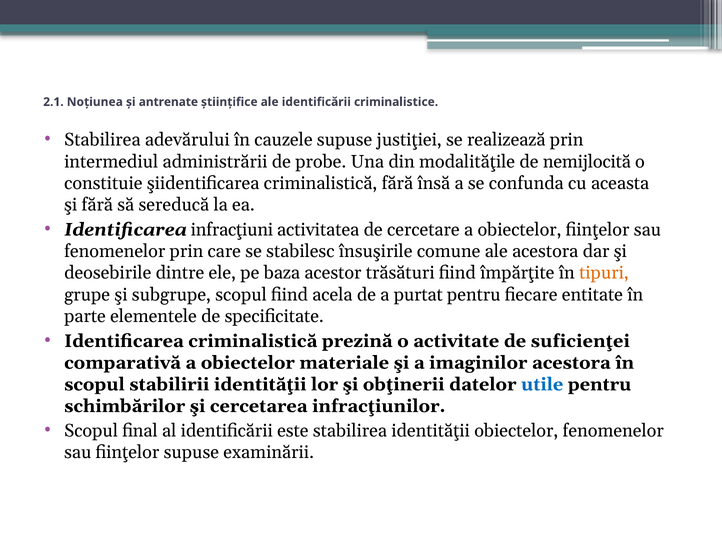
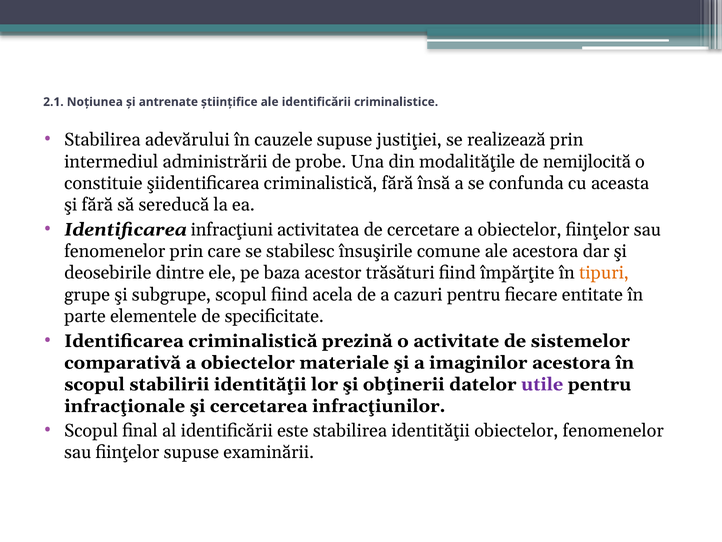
purtat: purtat -> cazuri (418, 294)
suficienţei: suficienţei -> sistemelor (580, 341)
utile colour: blue -> purple (542, 384)
schimbărilor: schimbărilor -> infracţionale (125, 406)
